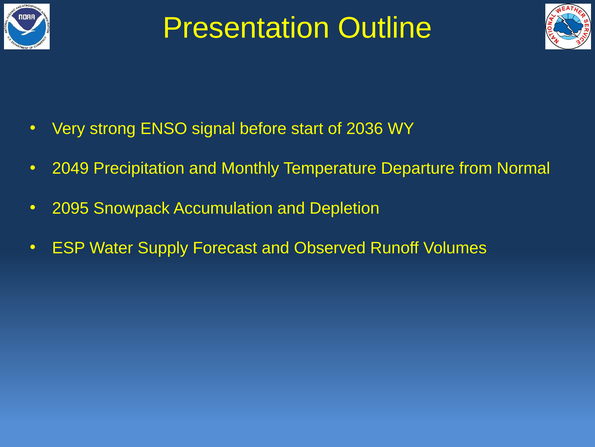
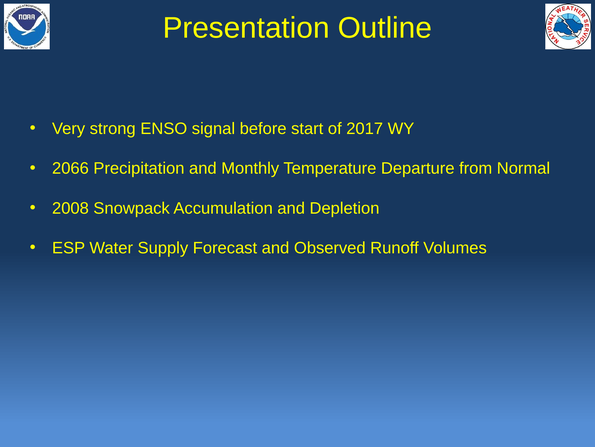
2036: 2036 -> 2017 (365, 129)
2049: 2049 -> 2066 (70, 168)
2095: 2095 -> 2008 (70, 208)
